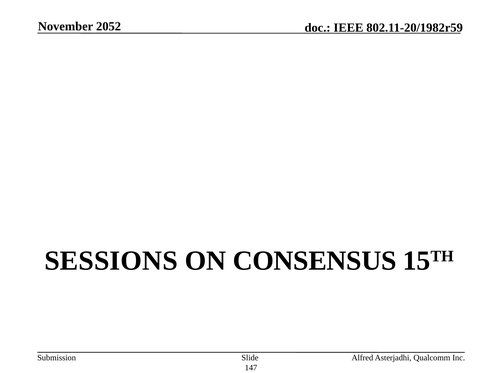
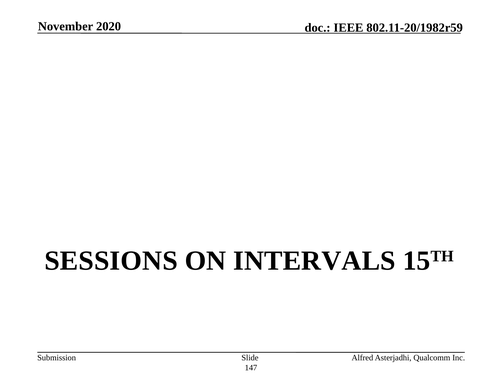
2052: 2052 -> 2020 (109, 26)
CONSENSUS: CONSENSUS -> INTERVALS (314, 261)
